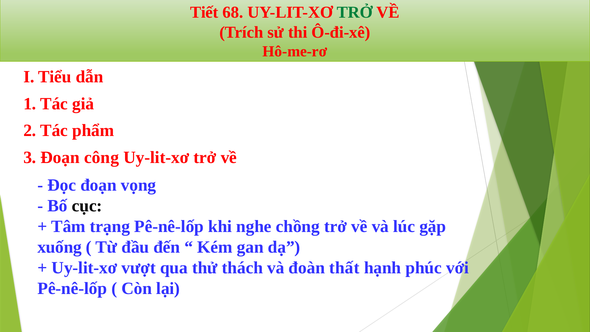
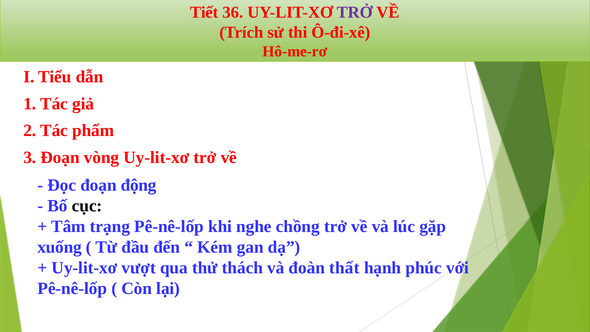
68: 68 -> 36 (233, 12)
TRỞ colour: green -> purple (355, 12)
công: công -> vòng (102, 157)
vọng: vọng -> động (139, 185)
